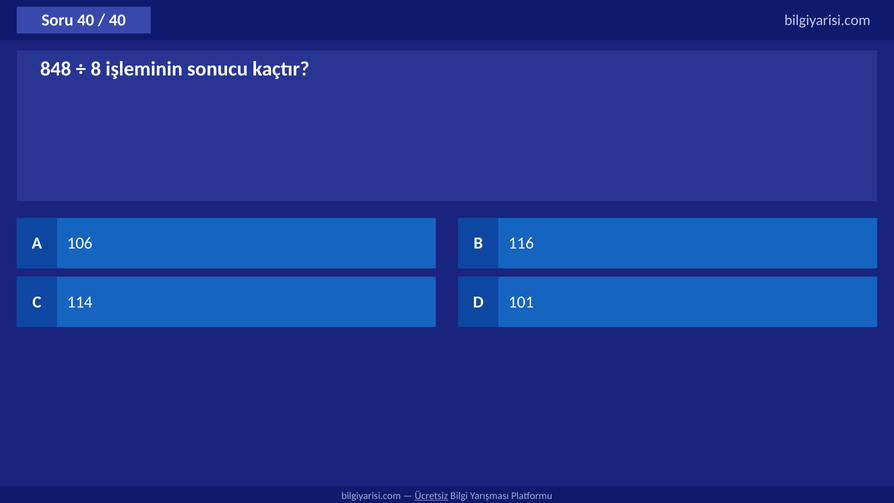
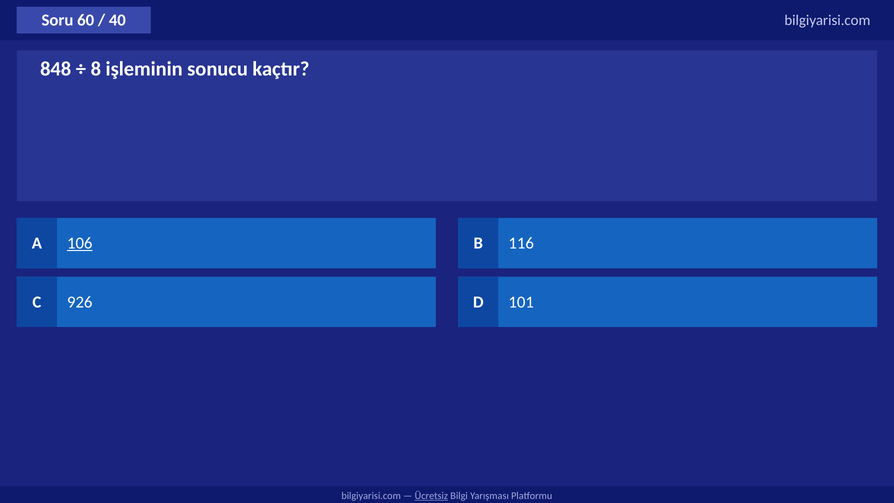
Soru 40: 40 -> 60 (86, 20)
106 underline: none -> present (80, 243)
114: 114 -> 926 (80, 302)
